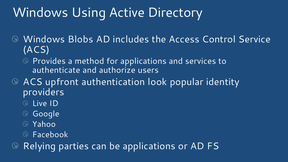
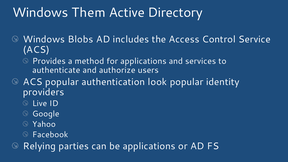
Using: Using -> Them (89, 12)
ACS upfront: upfront -> popular (62, 82)
